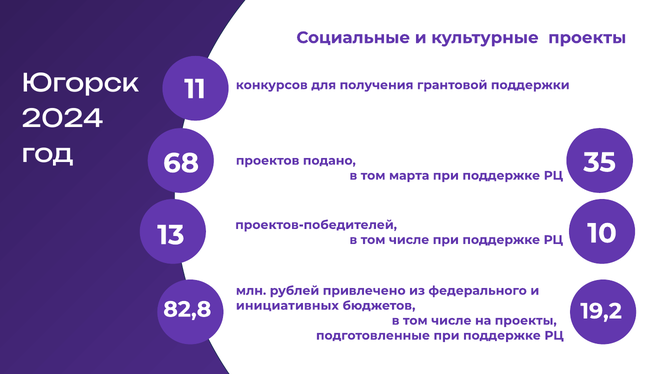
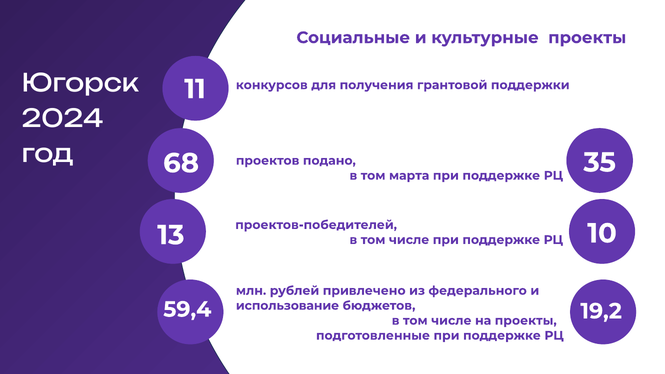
инициативных: инициативных -> использование (287, 306)
82,8: 82,8 -> 59,4 (187, 309)
